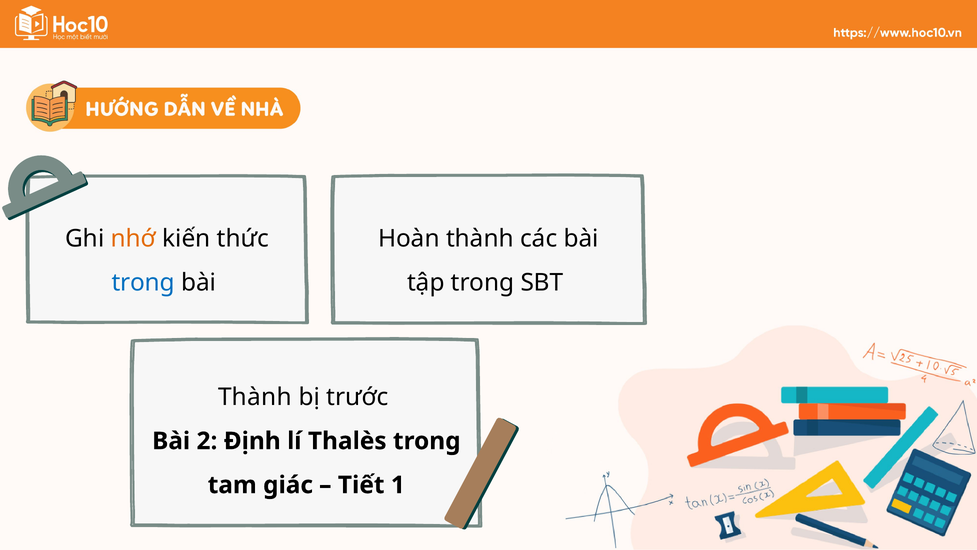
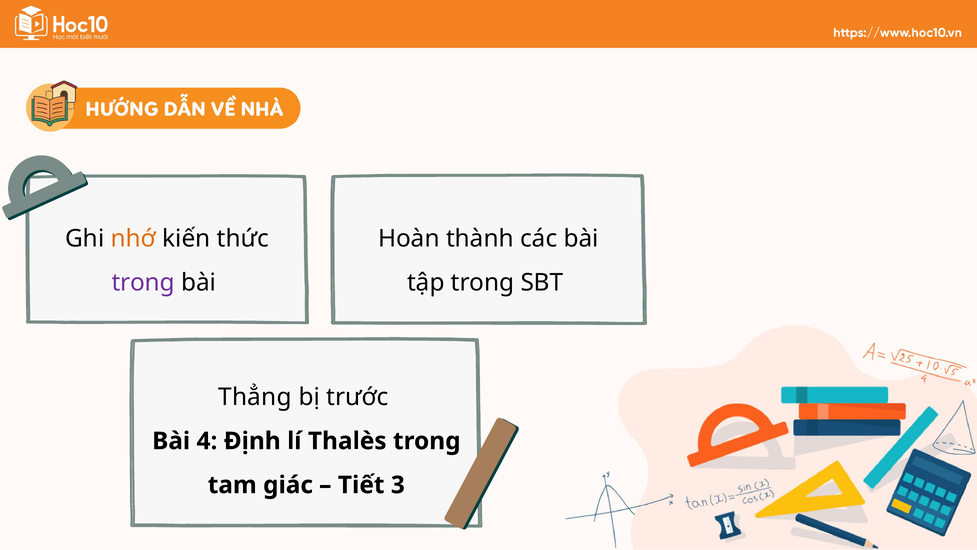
trong colour: blue -> purple (143, 283)
Thành: Thành -> Thẳng (255, 397)
2: 2 -> 4 (207, 441)
1: 1 -> 3 (398, 485)
